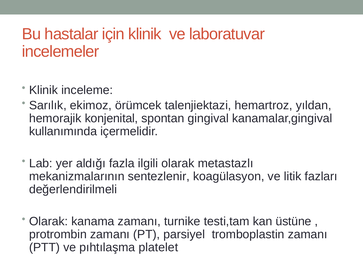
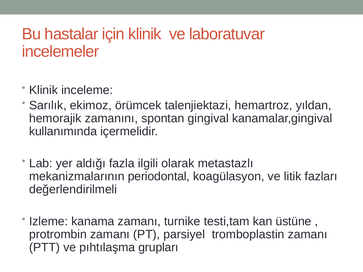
konjenital: konjenital -> zamanını (111, 118)
sentezlenir: sentezlenir -> periodontal (159, 176)
Olarak: Olarak -> Izleme (49, 221)
platelet: platelet -> grupları (158, 248)
